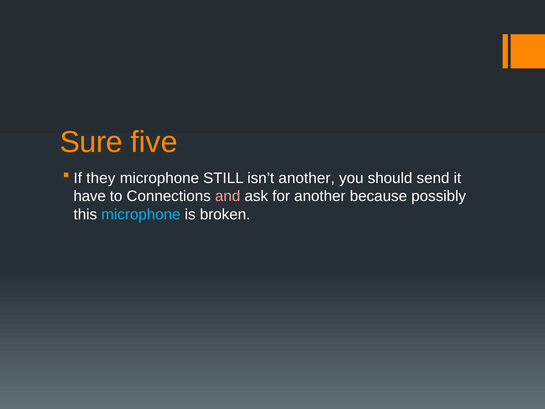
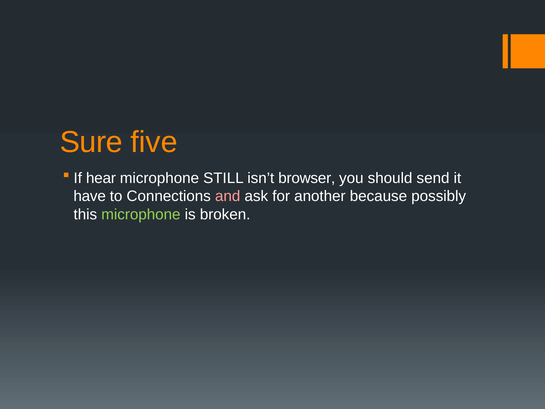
they: they -> hear (101, 178)
isn’t another: another -> browser (307, 178)
microphone colour: light blue -> light green (141, 214)
